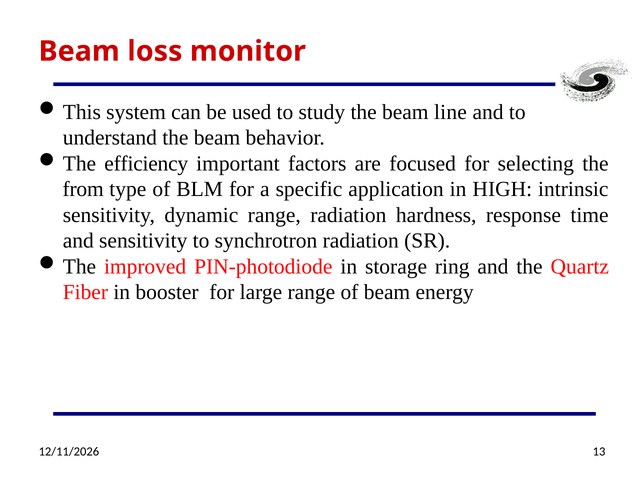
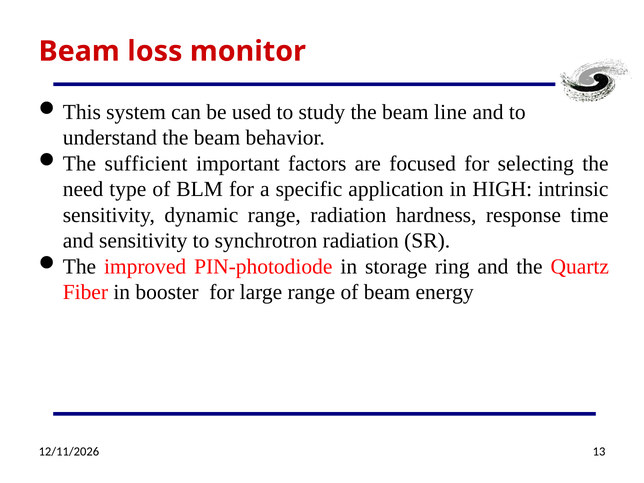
efficiency: efficiency -> sufficient (146, 164)
from: from -> need (83, 189)
